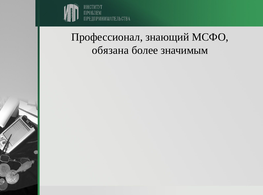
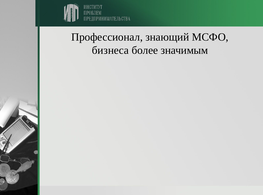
обязана: обязана -> бизнеса (110, 50)
